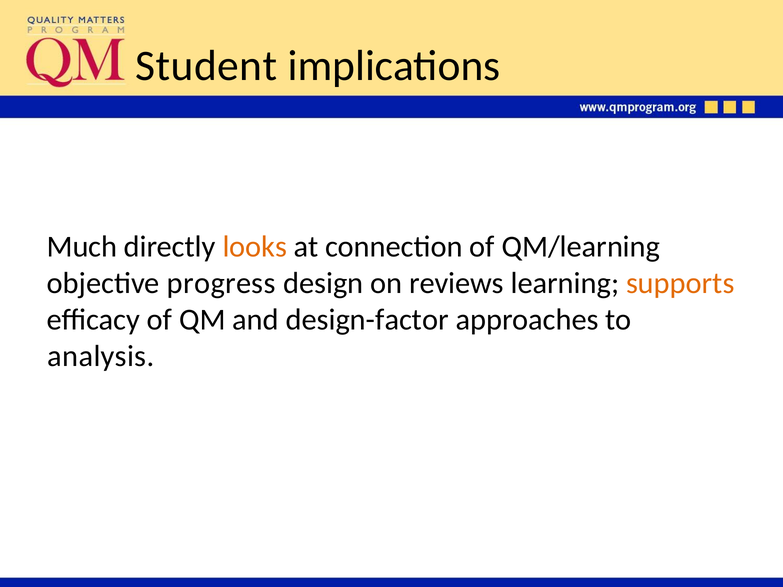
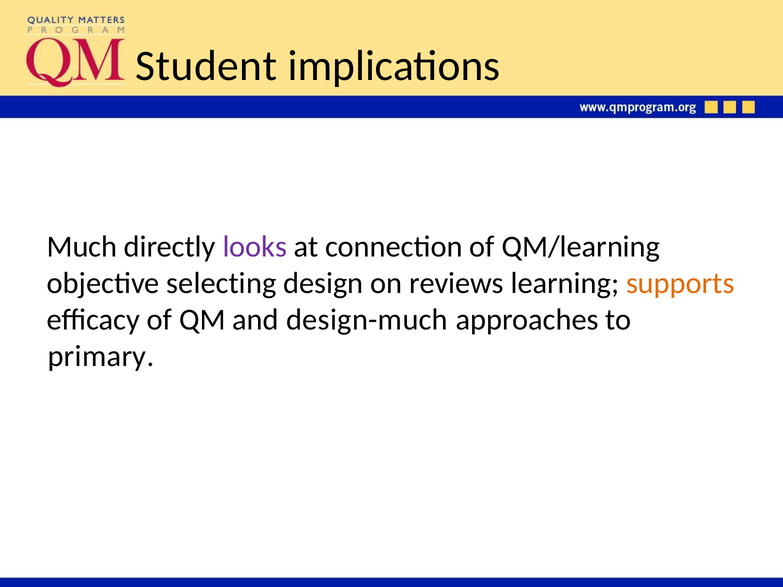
looks colour: orange -> purple (255, 247)
progress: progress -> selecting (221, 283)
design-factor: design-factor -> design-much (367, 320)
analysis: analysis -> primary (101, 356)
